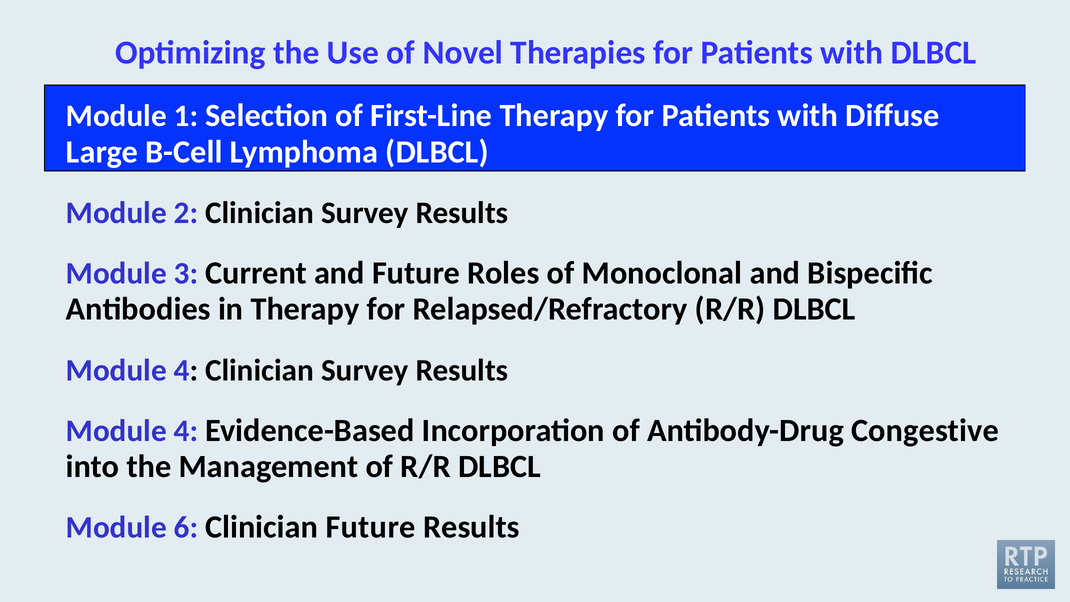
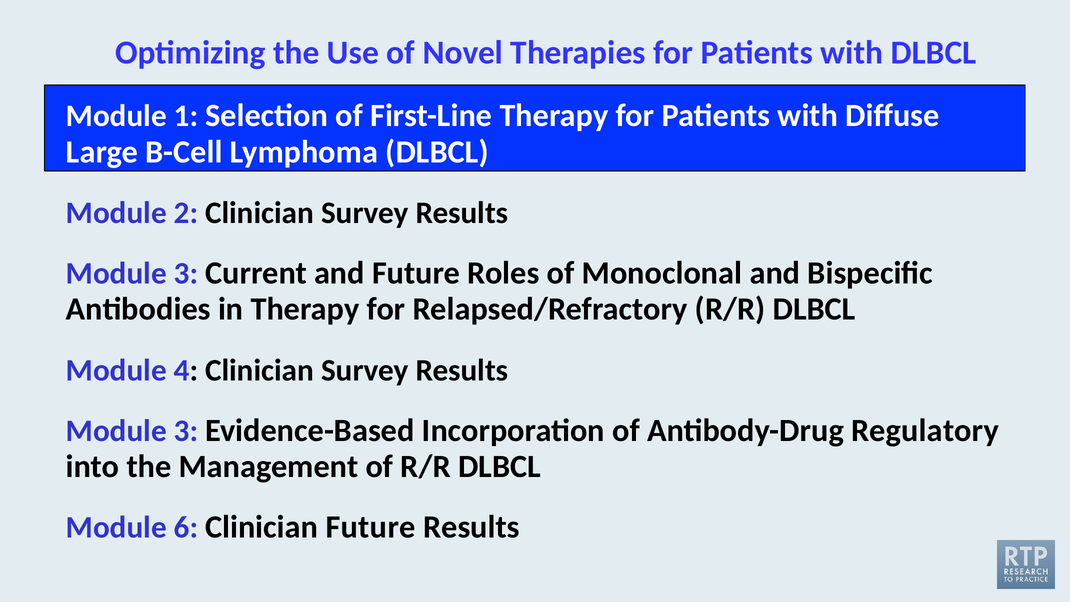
4: 4 -> 3 (186, 431)
Congestive: Congestive -> Regulatory (925, 430)
